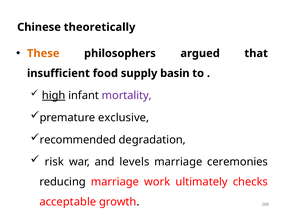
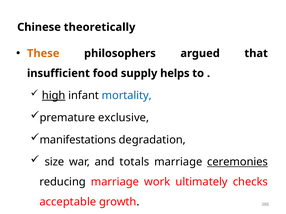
basin: basin -> helps (175, 73)
mortality colour: purple -> blue (127, 96)
recommended: recommended -> manifestations (78, 140)
risk: risk -> size (54, 162)
levels: levels -> totals (134, 162)
ceremonies underline: none -> present (238, 162)
